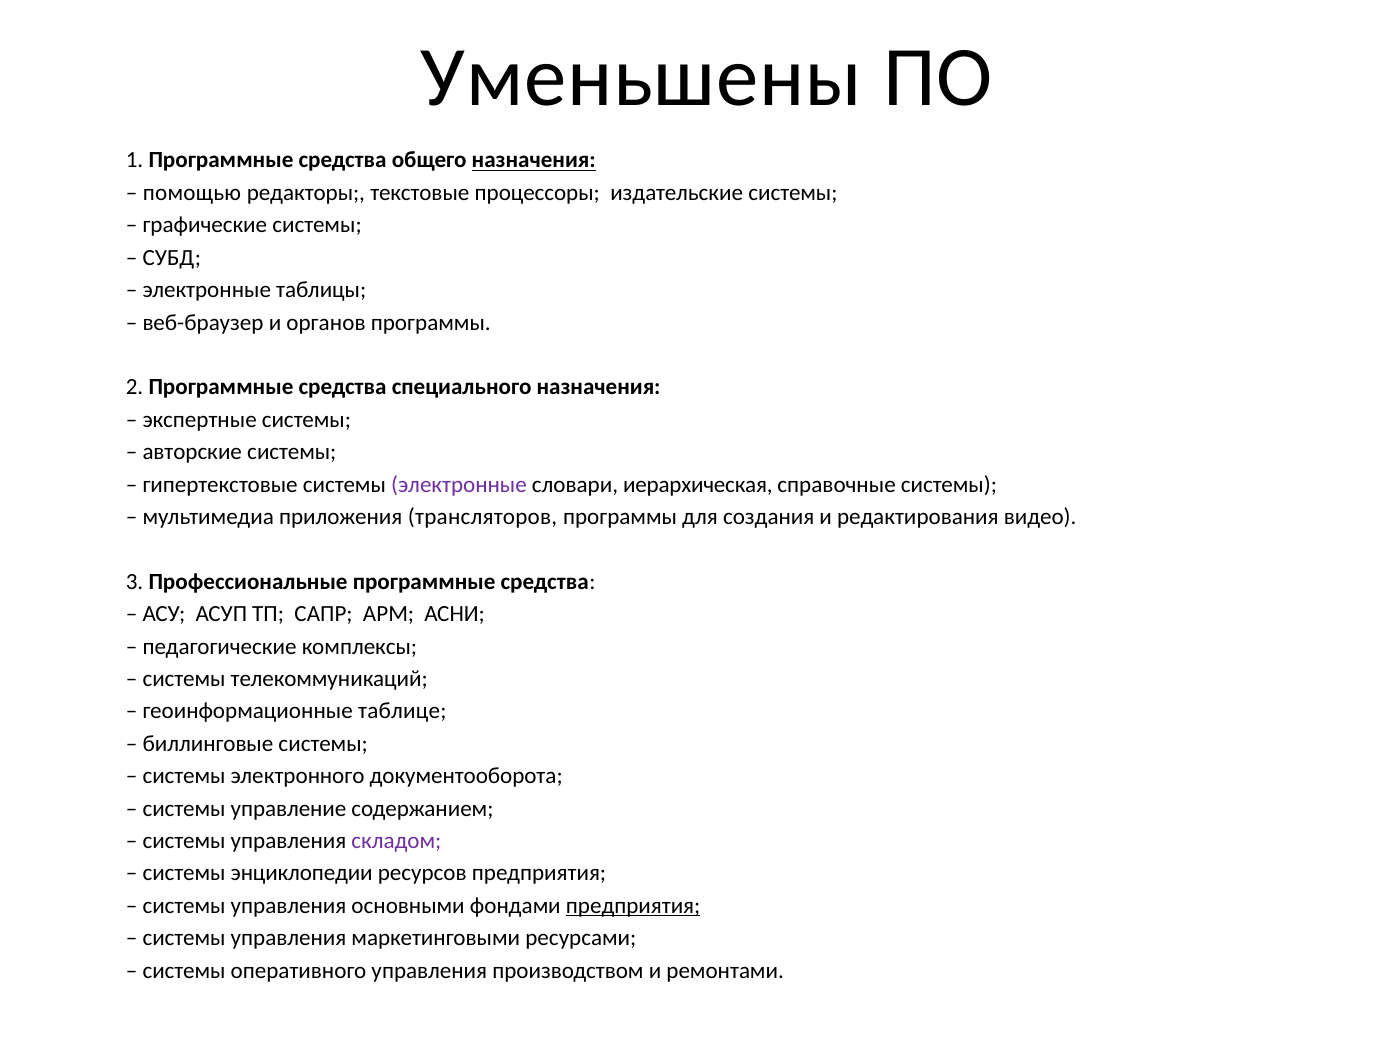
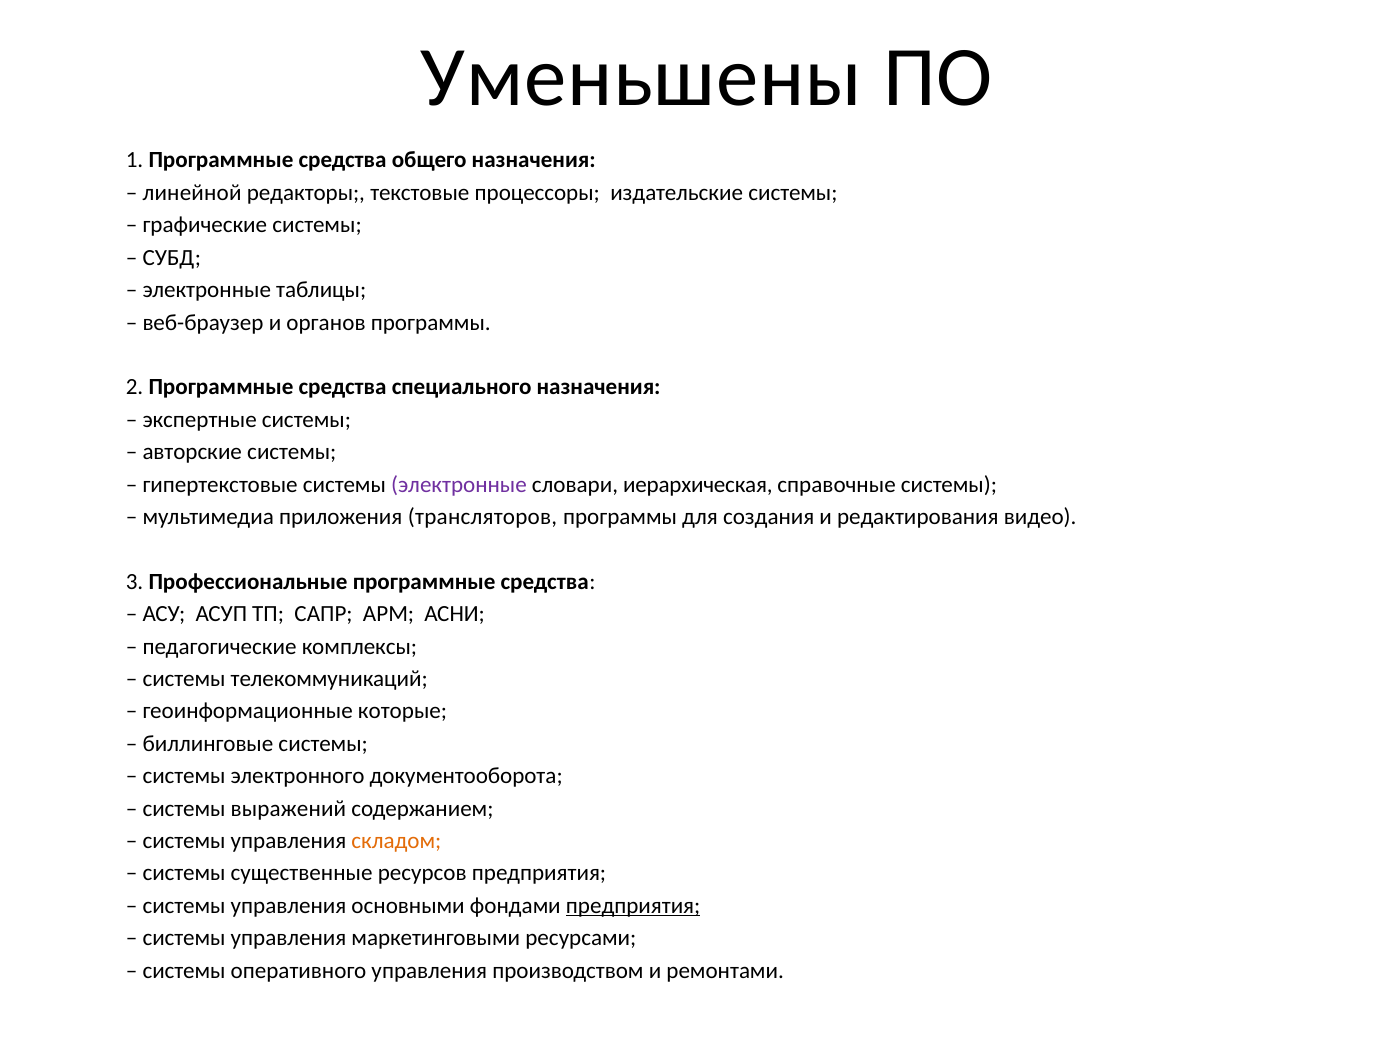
назначения underline: present -> none (534, 160)
помощью: помощью -> линейной (192, 193)
таблице: таблице -> которые (402, 711)
управление: управление -> выражений (288, 808)
складом colour: purple -> orange (396, 840)
энциклопедии: энциклопедии -> существенные (302, 873)
